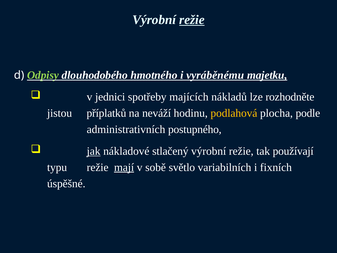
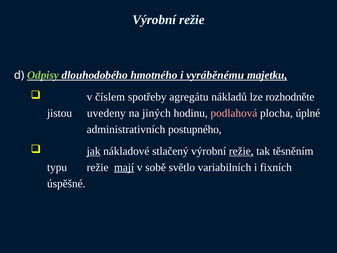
režie underline: present -> none (192, 20)
jednici: jednici -> číslem (110, 97)
majících: majících -> agregátu (189, 97)
příplatků: příplatků -> uvedeny (106, 113)
neváží: neváží -> jiných (156, 113)
podlahová colour: yellow -> pink (234, 113)
podle: podle -> úplné (308, 113)
režie underline: none -> present (241, 151)
používají: používají -> těsněním (293, 151)
